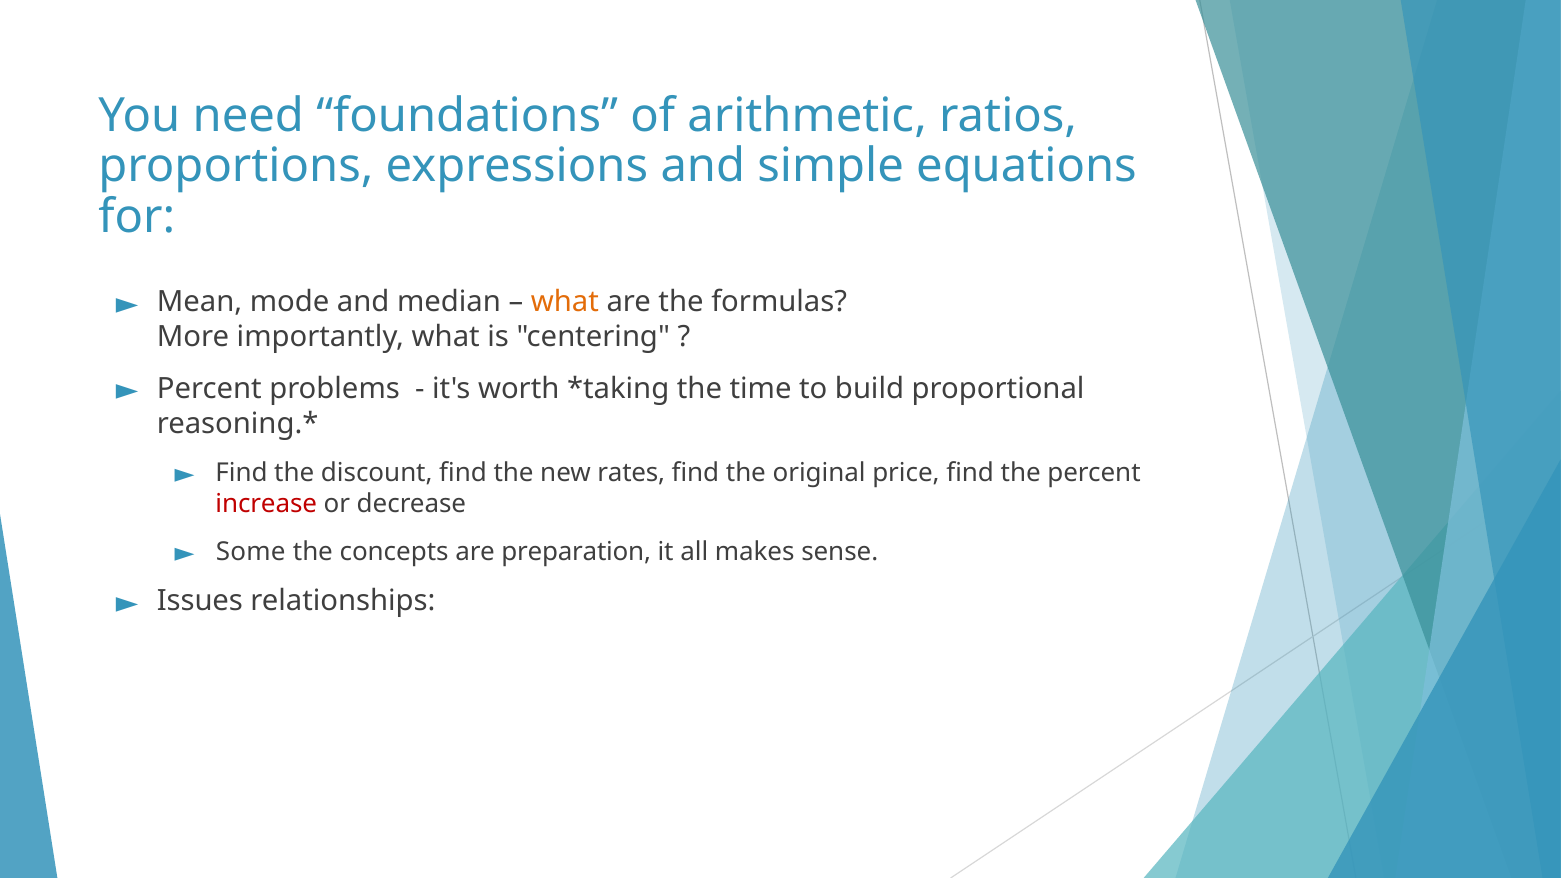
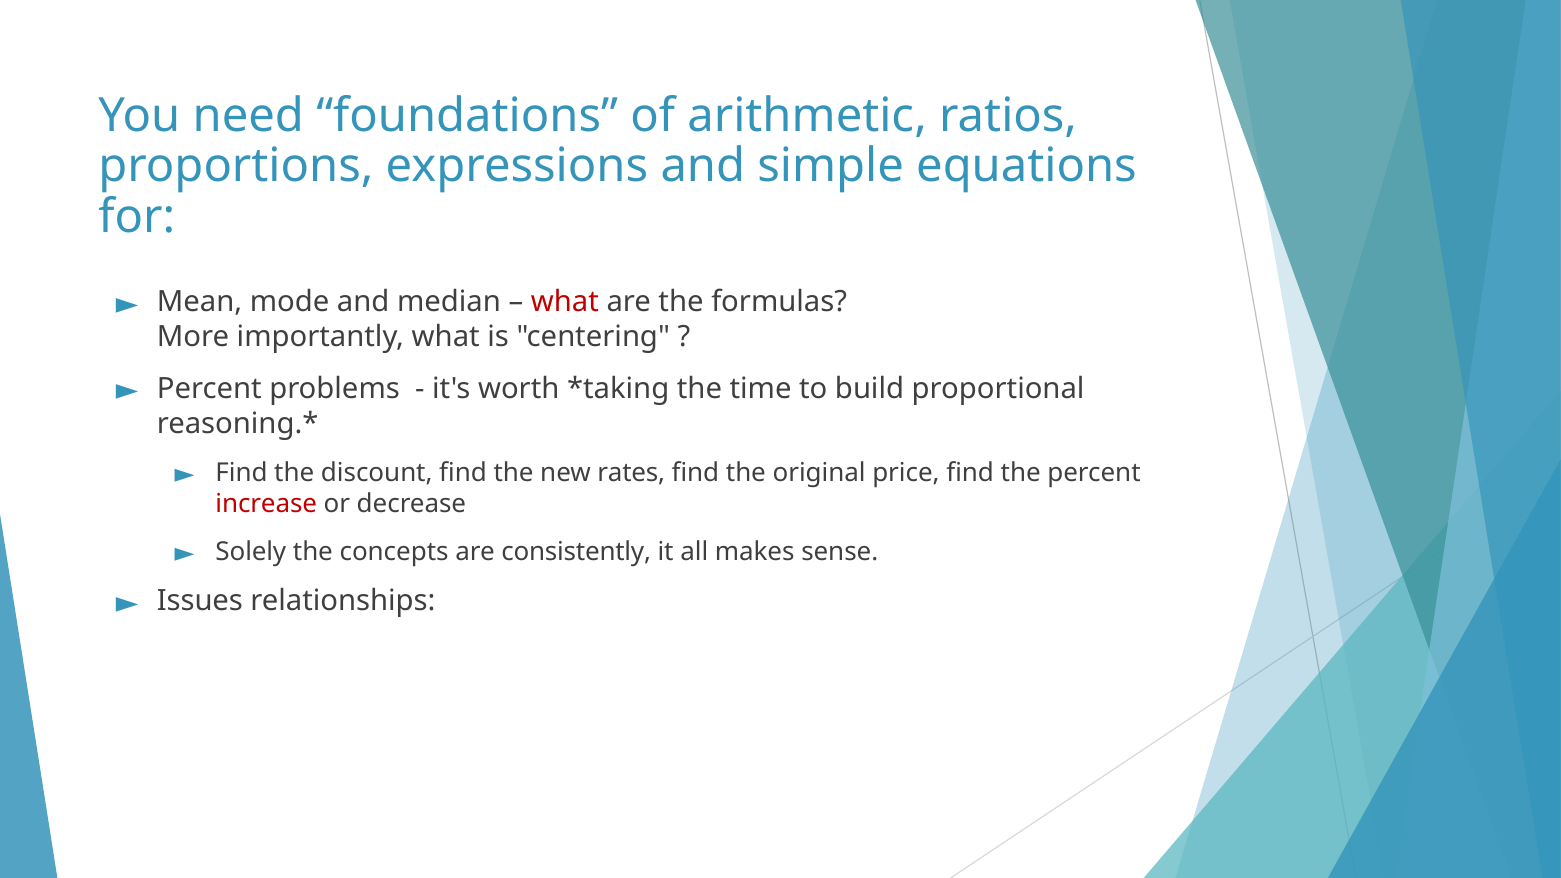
what colour: orange -> red (565, 302)
Some: Some -> Solely (251, 552)
preparation: preparation -> consistently (576, 552)
